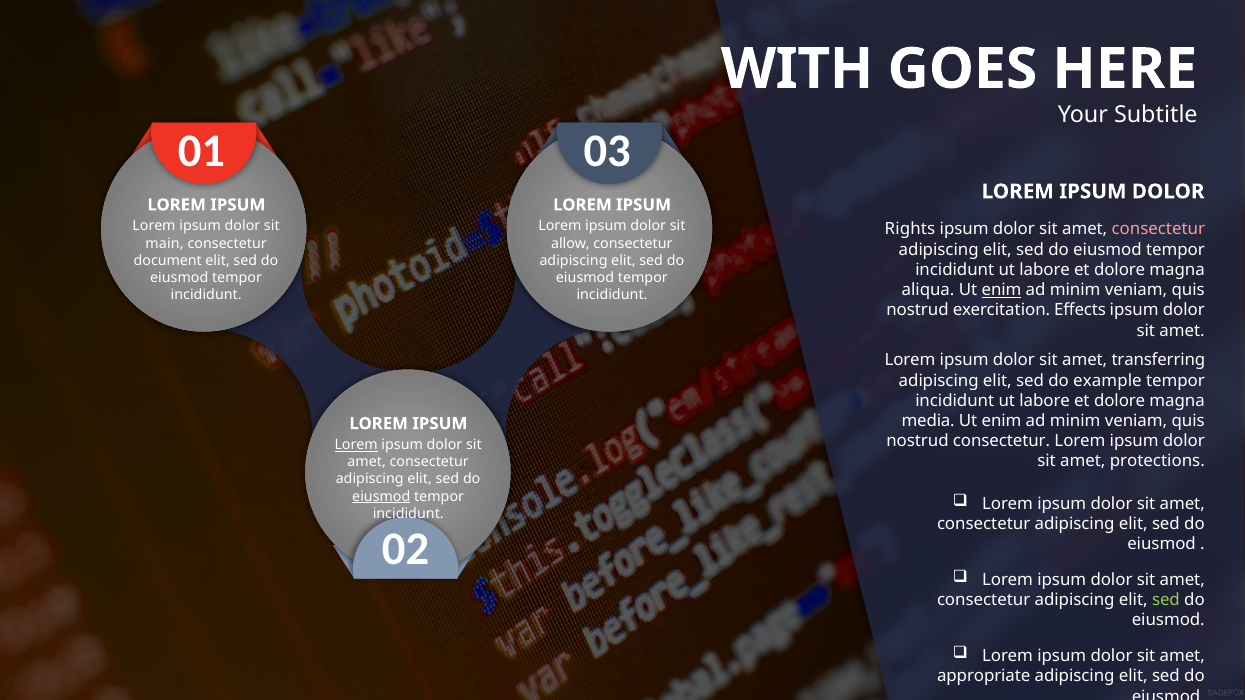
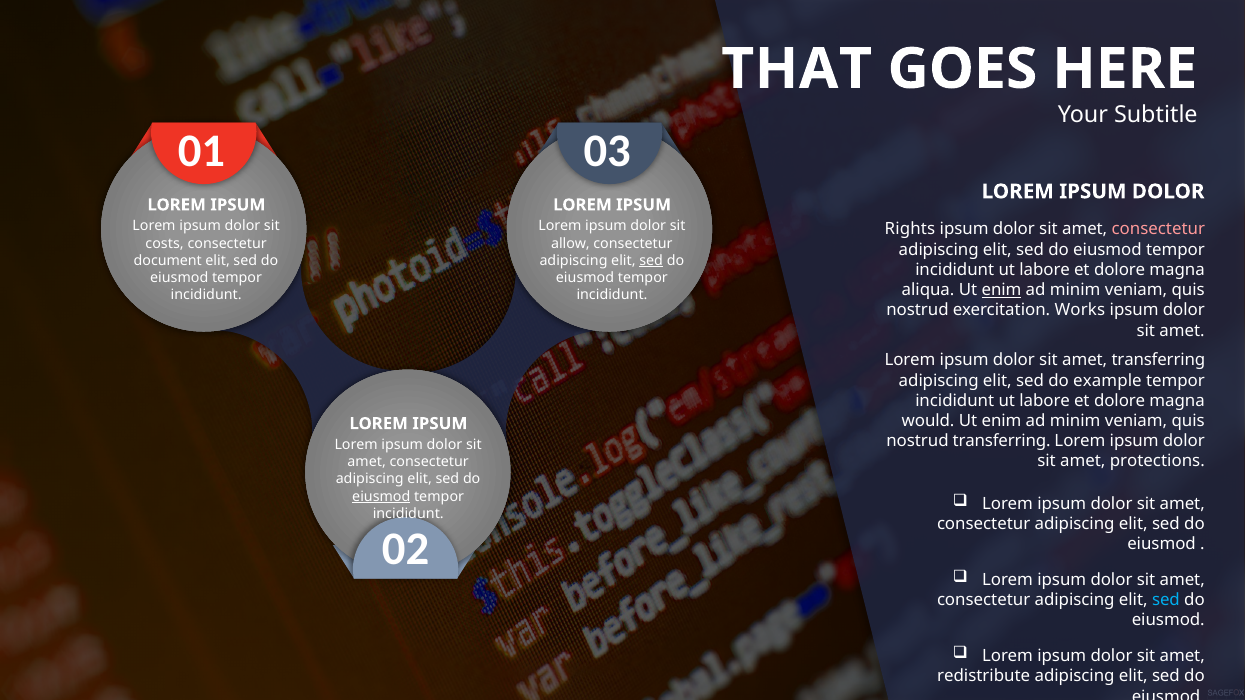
WITH: WITH -> THAT (797, 69)
main: main -> costs (165, 244)
sed underline: none -> present (651, 261)
Effects: Effects -> Works (1080, 311)
media: media -> would (928, 421)
nostrud consectetur: consectetur -> transferring (1002, 441)
Lorem underline: present -> none (356, 445)
sed colour: light green -> light blue (1166, 600)
appropriate: appropriate -> redistribute (984, 677)
